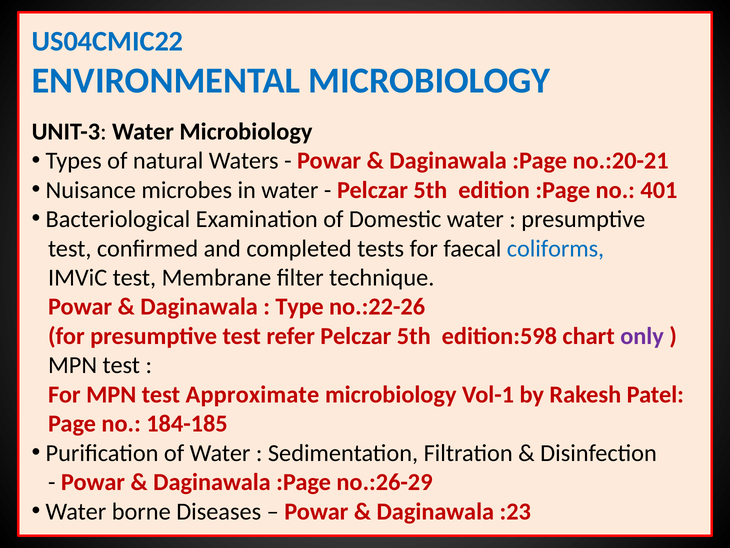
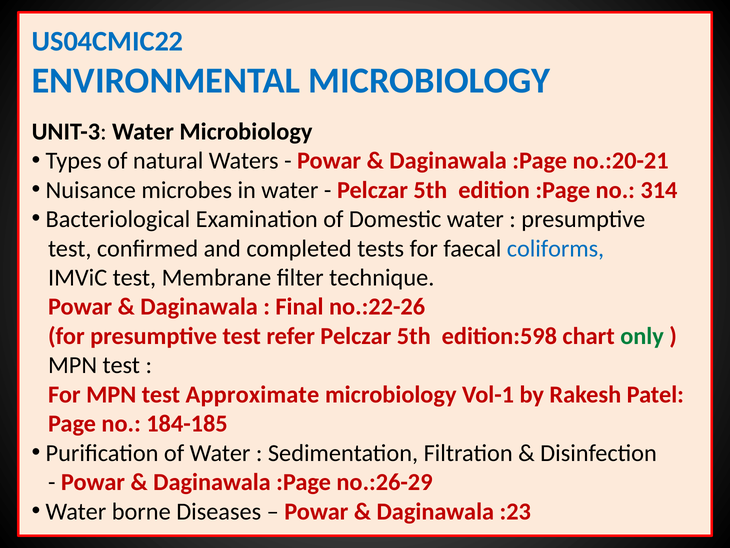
401: 401 -> 314 (659, 190)
Type: Type -> Final (300, 307)
only colour: purple -> green (642, 336)
